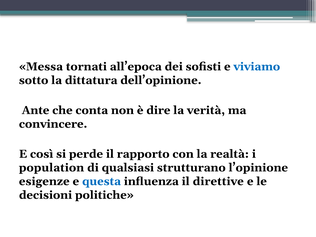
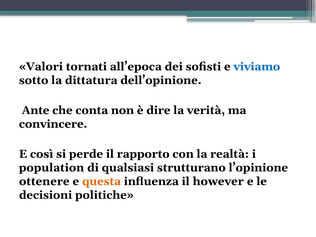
Messa: Messa -> Valori (41, 67)
esigenze: esigenze -> ottenere (44, 181)
questa colour: blue -> orange (101, 181)
direttive: direttive -> however (218, 181)
